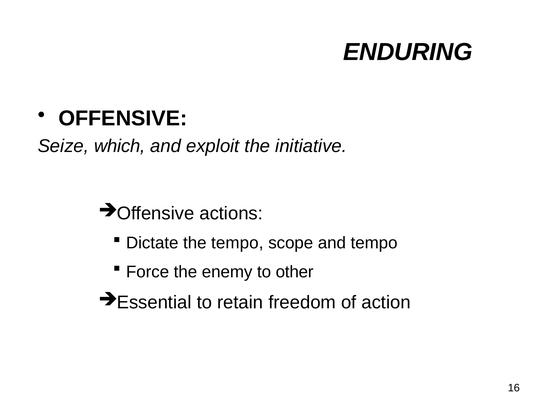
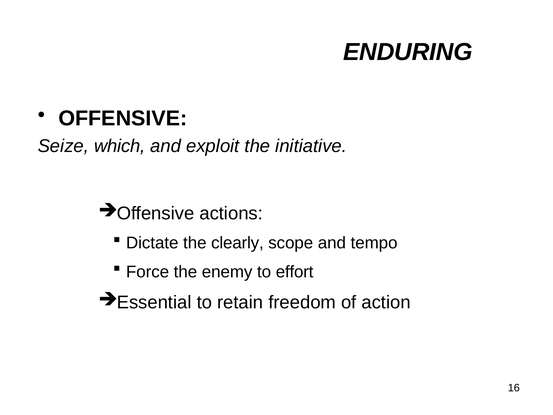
the tempo: tempo -> clearly (237, 243)
other: other -> effort (295, 272)
